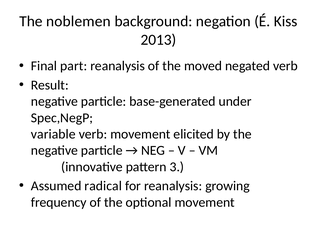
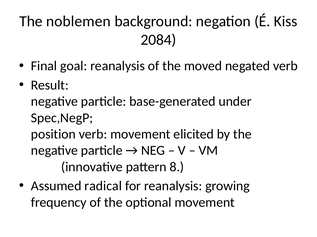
2013: 2013 -> 2084 (158, 40)
part: part -> goal (74, 66)
variable: variable -> position (53, 135)
3: 3 -> 8 (177, 167)
